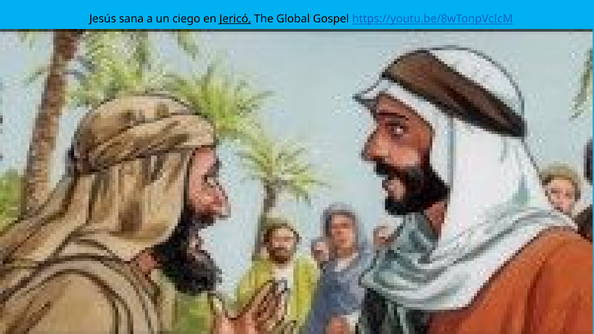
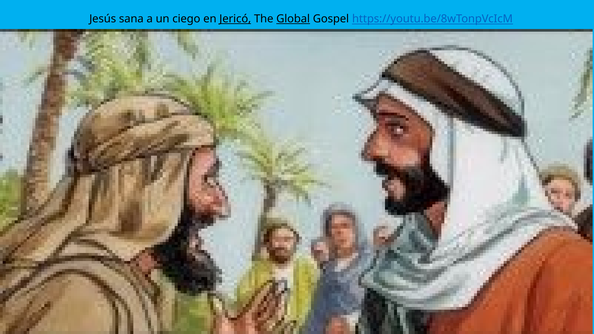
Global underline: none -> present (293, 19)
